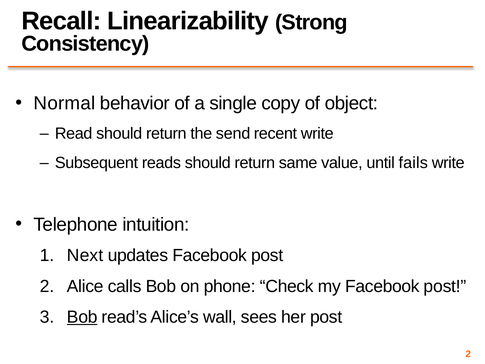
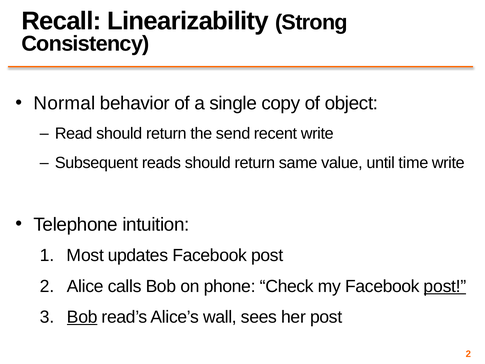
fails: fails -> time (413, 163)
Next: Next -> Most (85, 255)
post underline: none -> present (445, 286)
